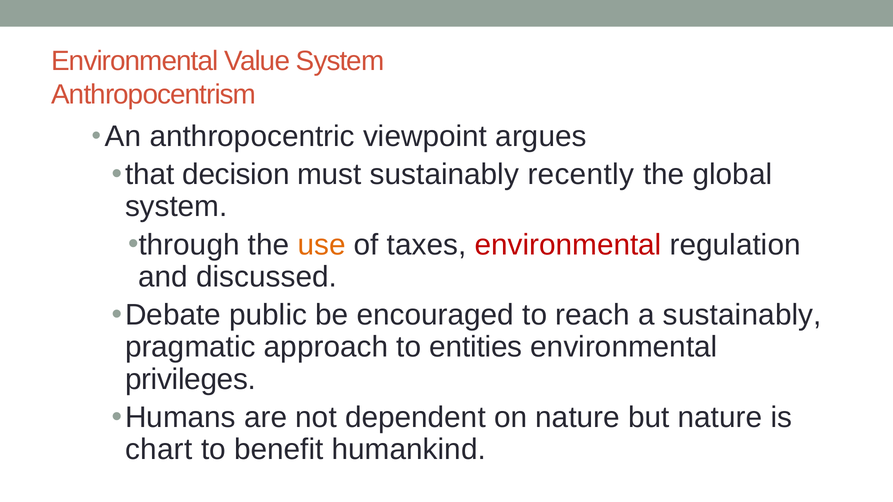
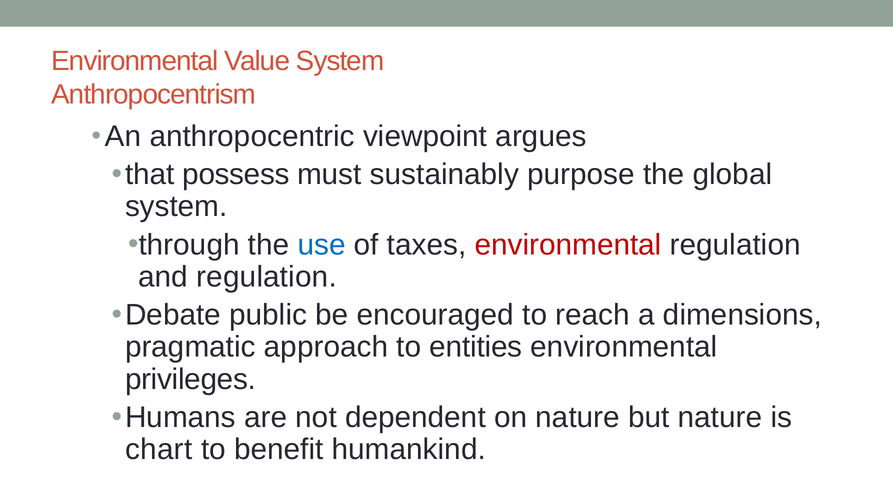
decision: decision -> possess (236, 175)
recently: recently -> purpose (581, 175)
use colour: orange -> blue (322, 245)
and discussed: discussed -> regulation (267, 277)
a sustainably: sustainably -> dimensions (742, 315)
